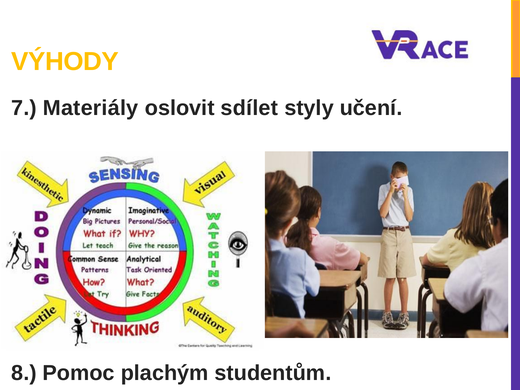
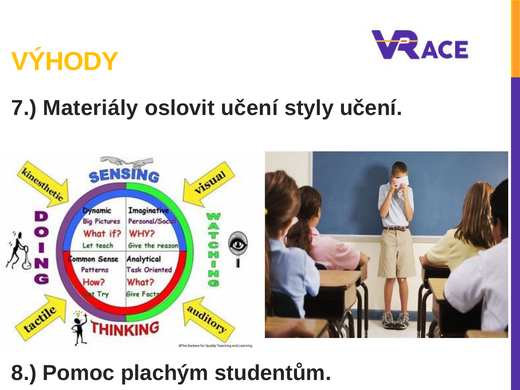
oslovit sdílet: sdílet -> učení (249, 108)
